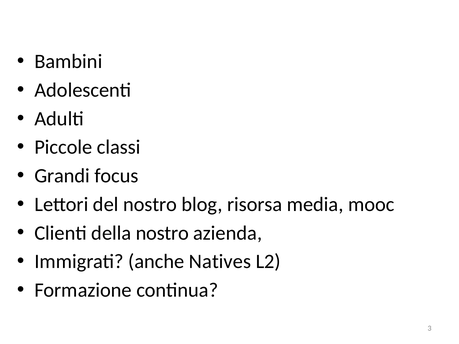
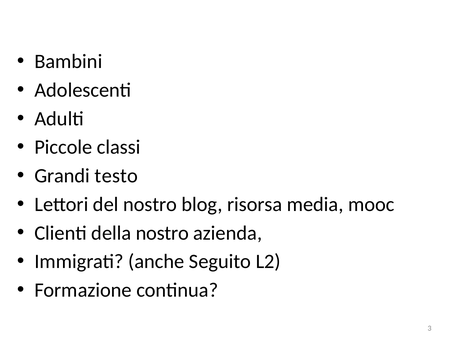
focus: focus -> testo (116, 176)
Natives: Natives -> Seguito (220, 262)
